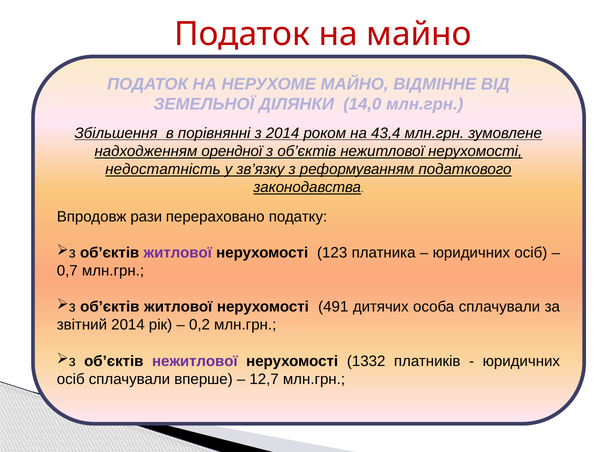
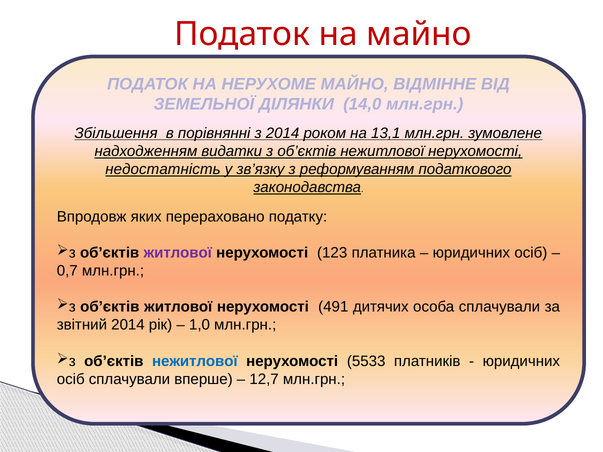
43,4: 43,4 -> 13,1 (386, 133)
орендної: орендної -> видатки (232, 151)
рази: рази -> яких (146, 217)
0,2: 0,2 -> 1,0 (199, 325)
нежитлової colour: purple -> blue (195, 361)
1332: 1332 -> 5533 (366, 361)
